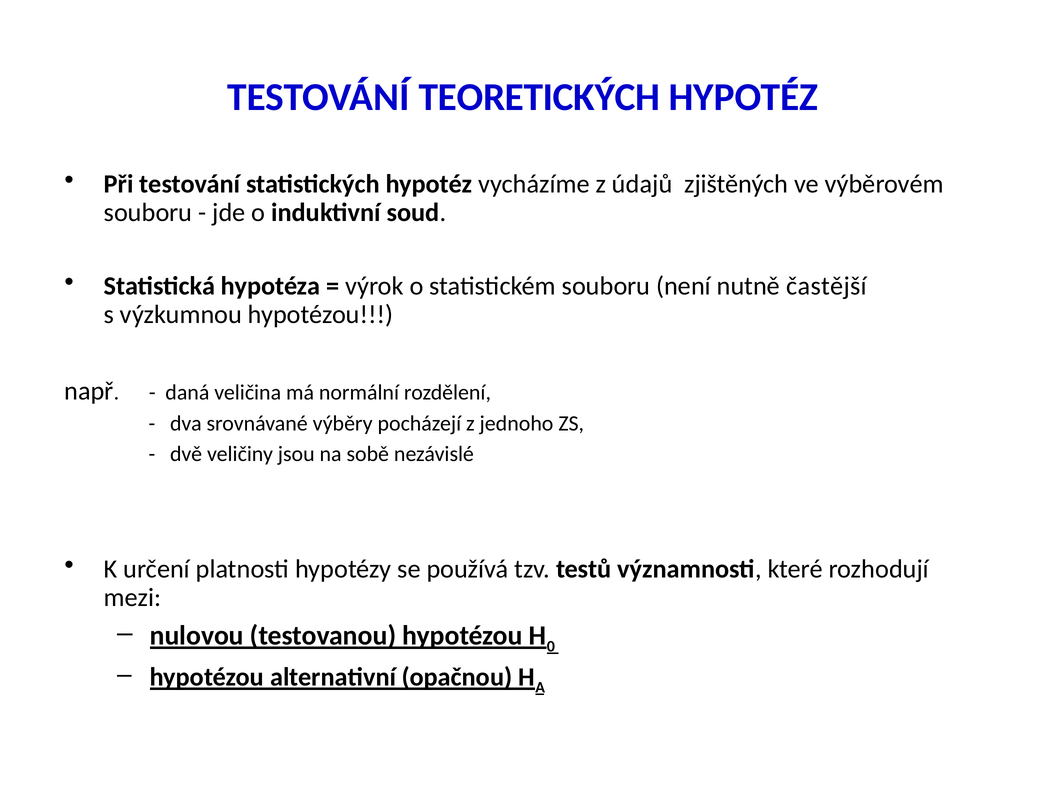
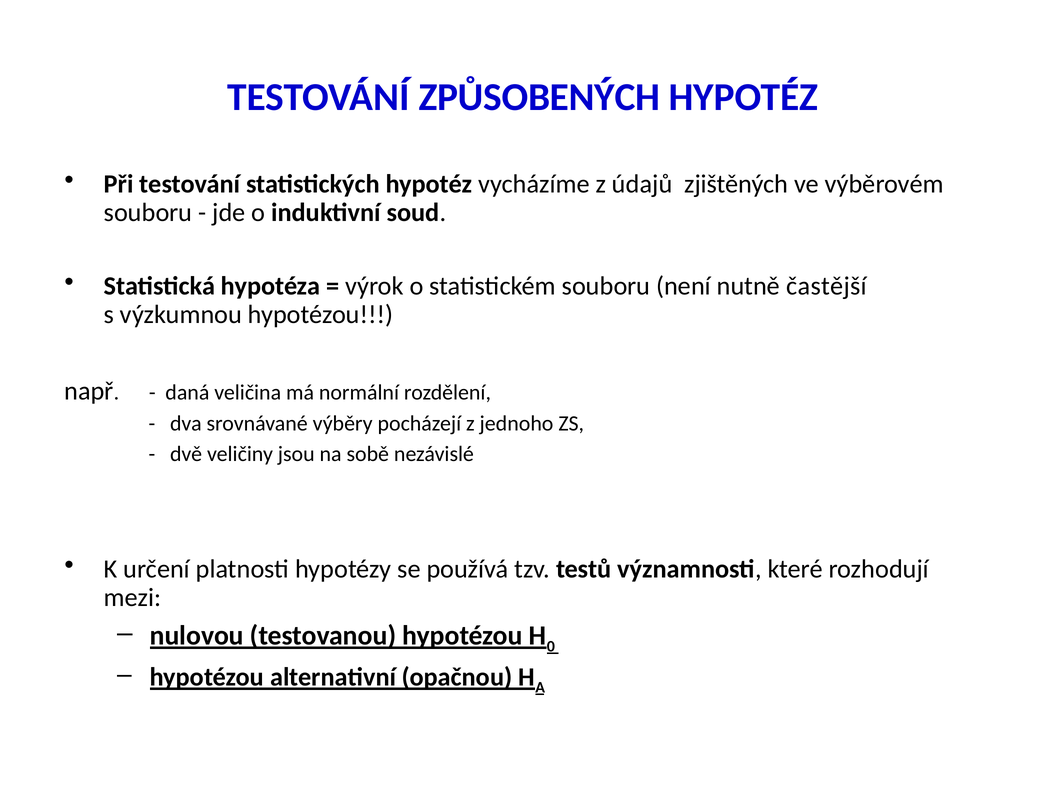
TEORETICKÝCH: TEORETICKÝCH -> ZPŮSOBENÝCH (539, 97)
